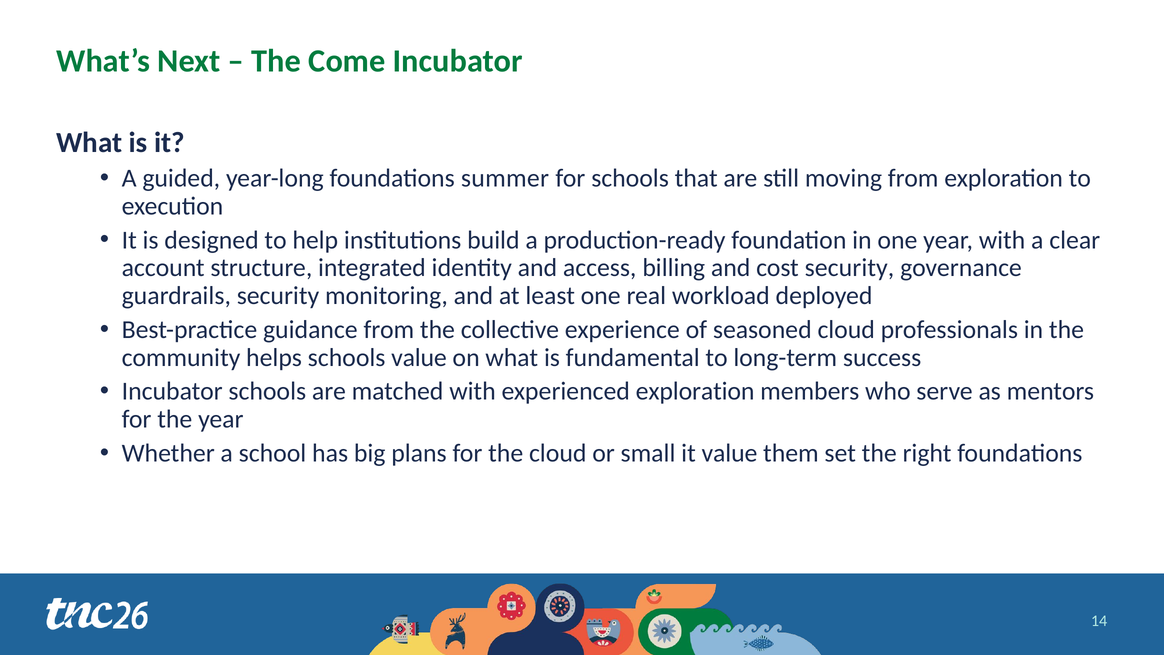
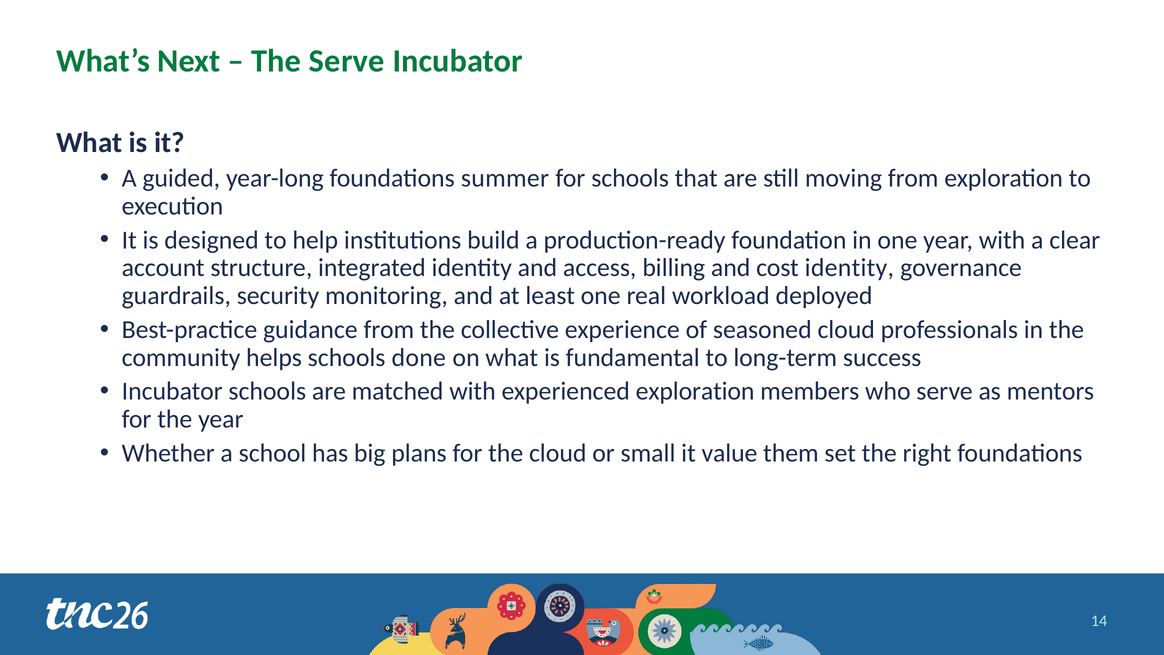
The Come: Come -> Serve (347, 61)
cost security: security -> identity (849, 268)
schools value: value -> done (419, 357)
